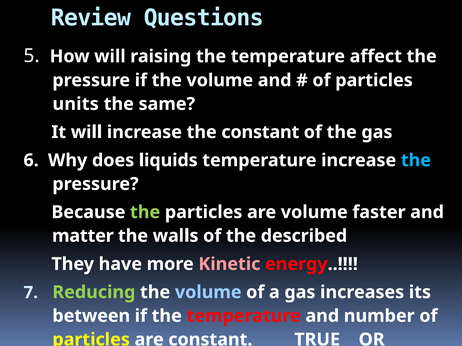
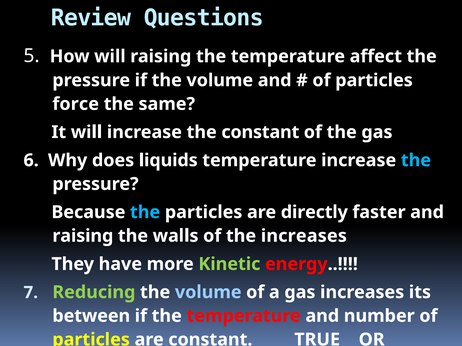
units: units -> force (76, 104)
the colour: light green -> light blue (145, 212)
are volume: volume -> directly (314, 212)
matter: matter -> raising (83, 236)
the described: described -> increases (304, 236)
Kinetic colour: pink -> light green (229, 264)
